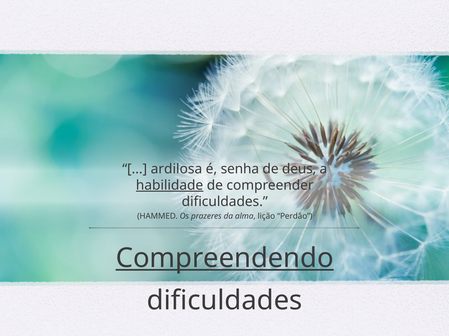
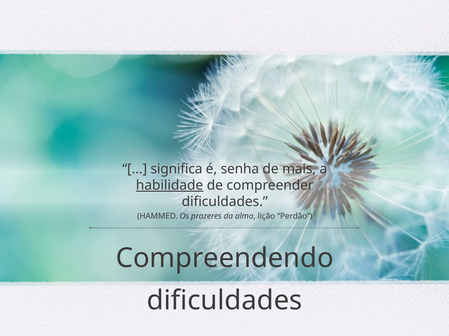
ardilosa: ardilosa -> significa (177, 169)
deus: deus -> mais (299, 169)
Compreendendo underline: present -> none (225, 259)
